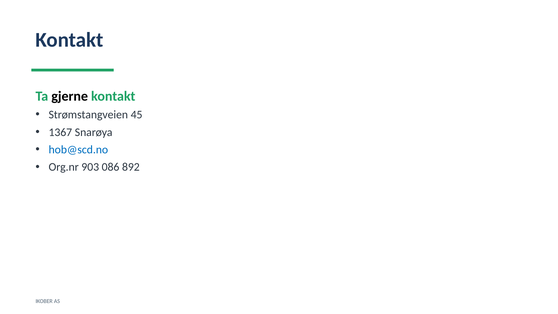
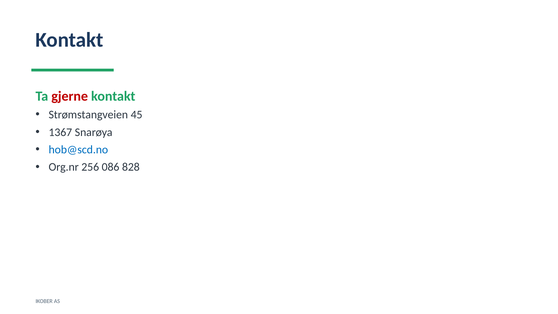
gjerne colour: black -> red (70, 96)
903: 903 -> 256 (90, 167)
892: 892 -> 828 (131, 167)
